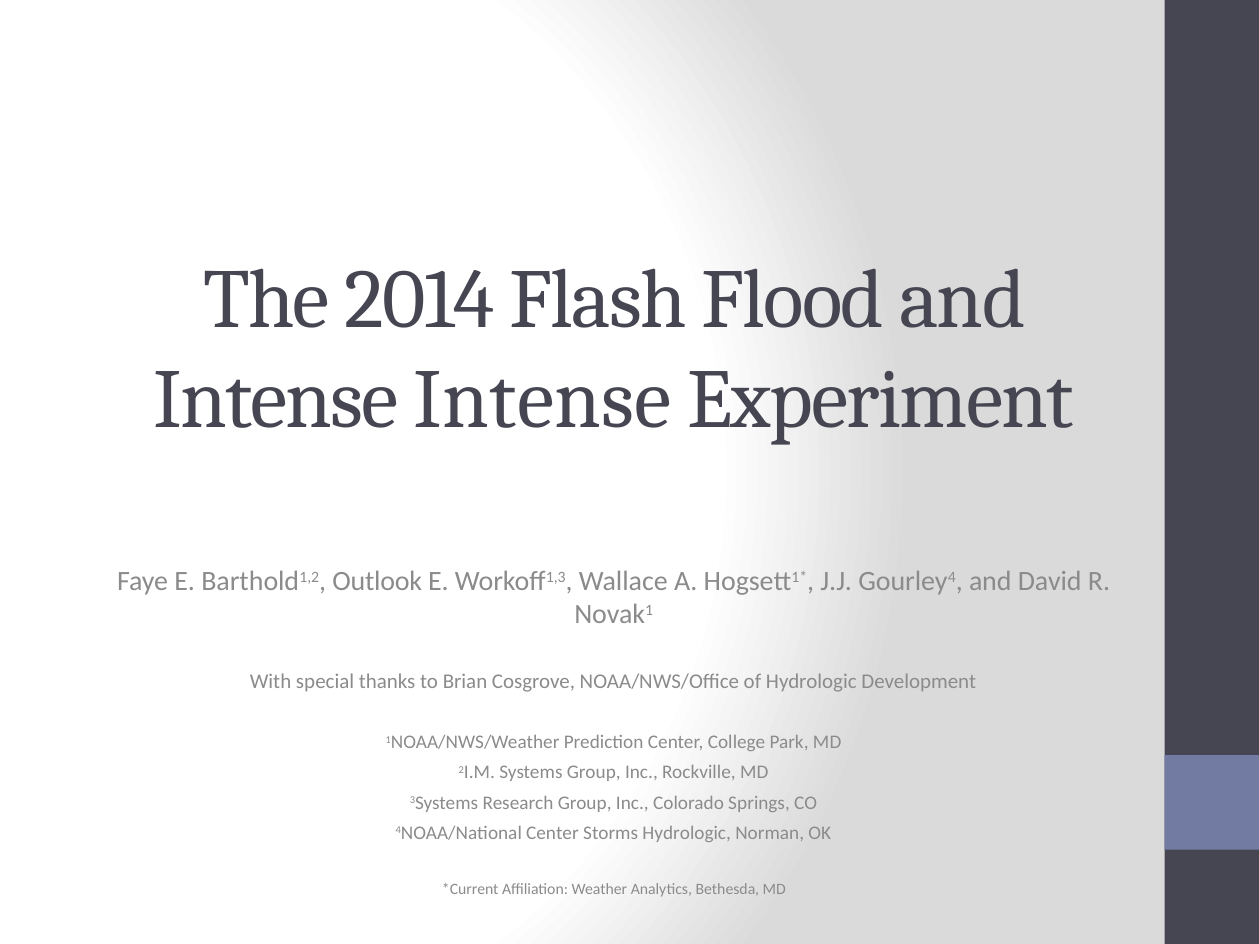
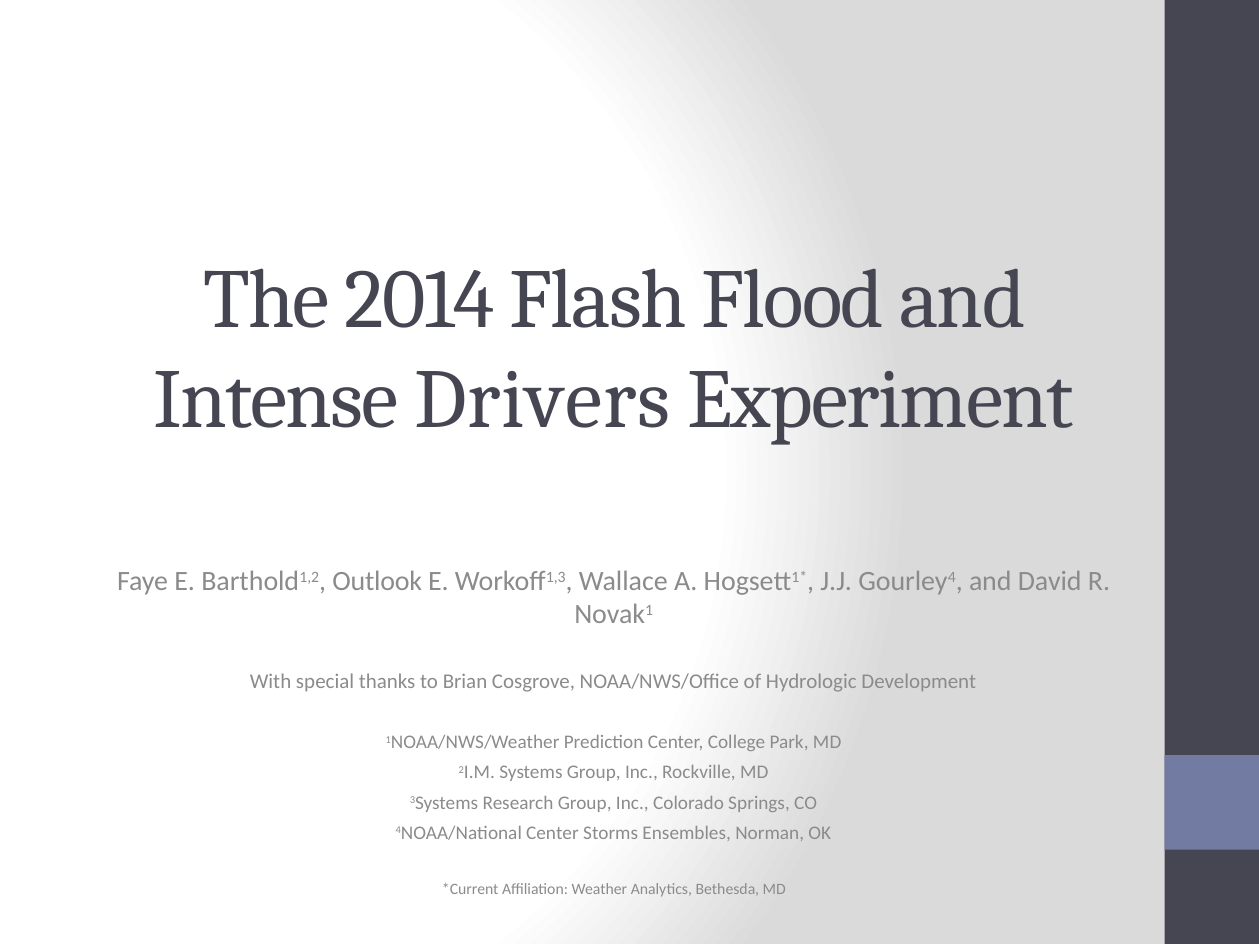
Intense Intense: Intense -> Drivers (543, 400)
Storms Hydrologic: Hydrologic -> Ensembles (687, 833)
